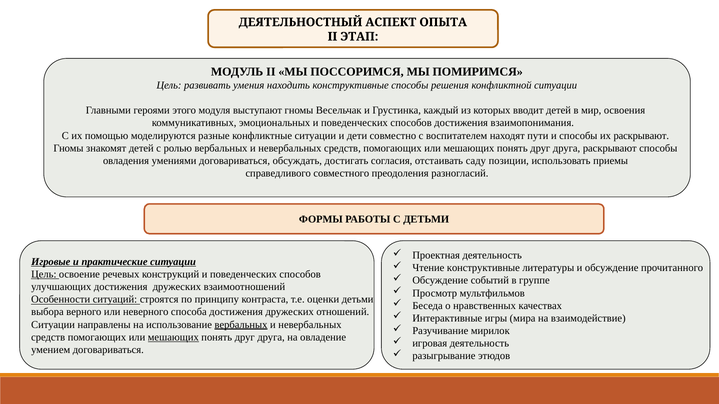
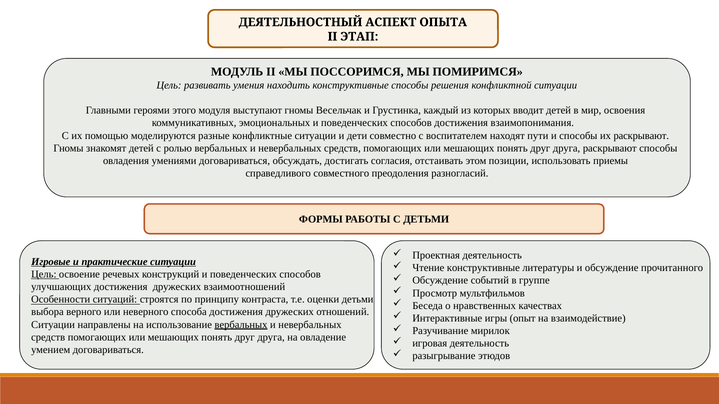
саду: саду -> этом (476, 161)
мира: мира -> опыт (523, 319)
мешающих underline: present -> none (173, 337)
